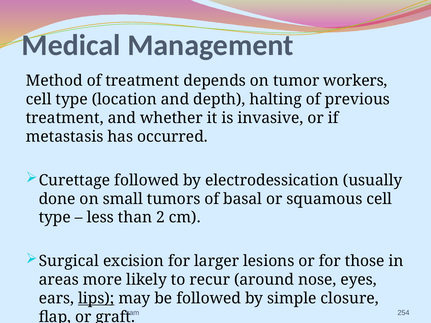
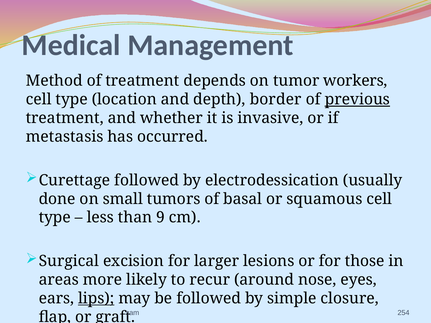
halting: halting -> border (276, 99)
previous underline: none -> present (357, 99)
2: 2 -> 9 (161, 218)
